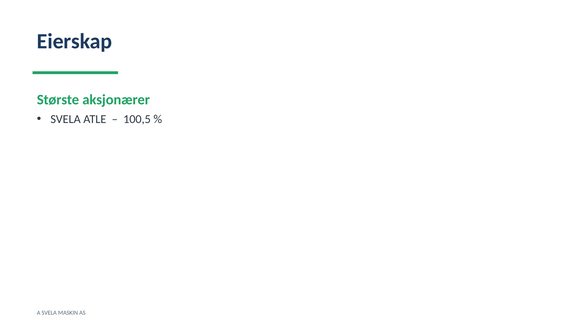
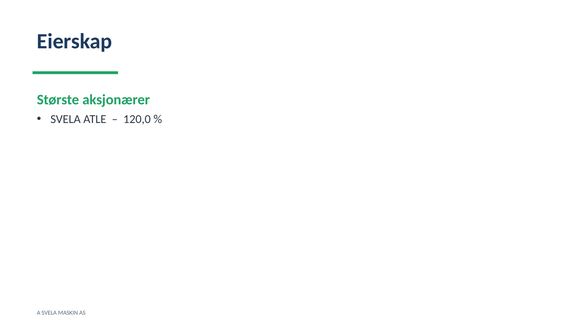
100,5: 100,5 -> 120,0 (137, 119)
